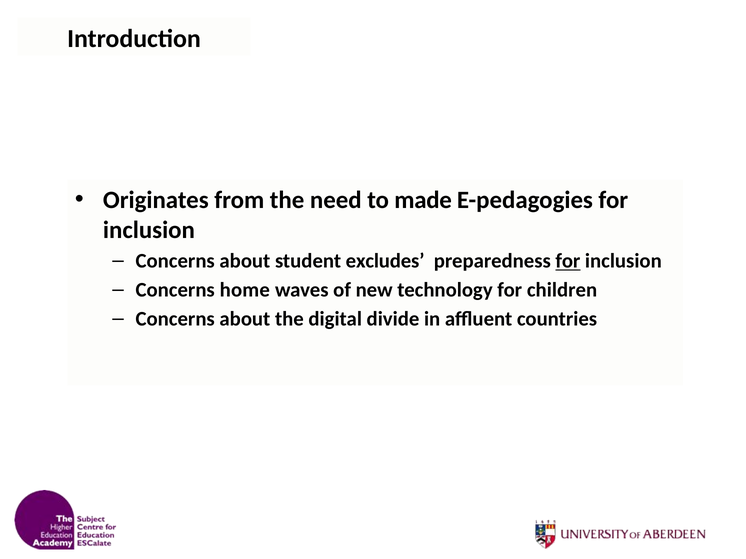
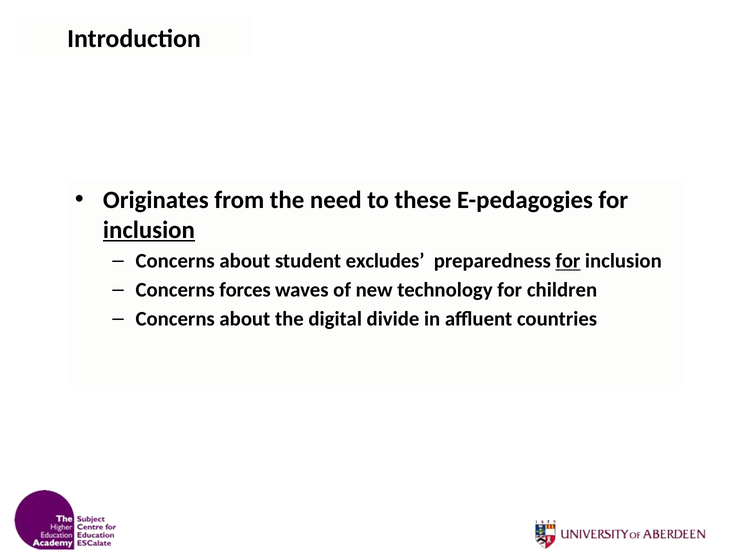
made: made -> these (423, 200)
inclusion underline: none -> present (149, 230)
home: home -> forces (245, 290)
